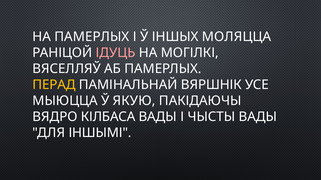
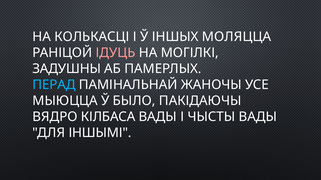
НА ПАМЕРЛЫХ: ПАМЕРЛЫХ -> КОЛЬКАСЦІ (92, 37)
ВЯСЕЛЛЯЎ: ВЯСЕЛЛЯЎ -> ЗАДУШНЫ (67, 69)
ПЕРАД colour: yellow -> light blue (54, 85)
ВЯРШНІК: ВЯРШНІК -> ЖАНОЧЫ (211, 85)
ЯКУЮ: ЯКУЮ -> БЫЛО (134, 101)
